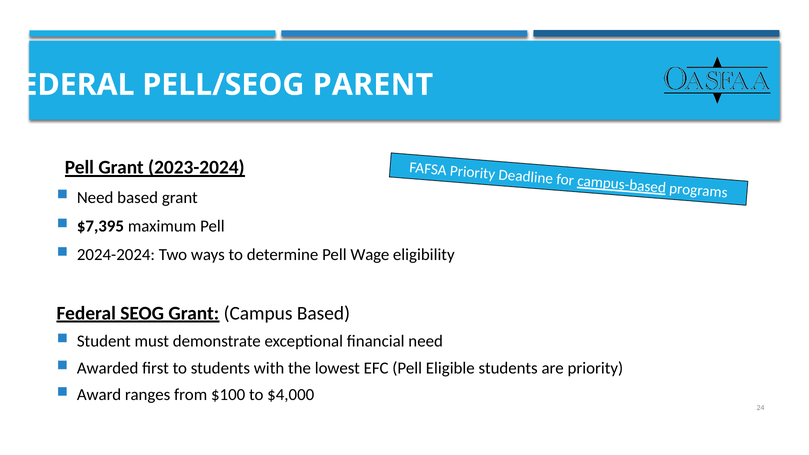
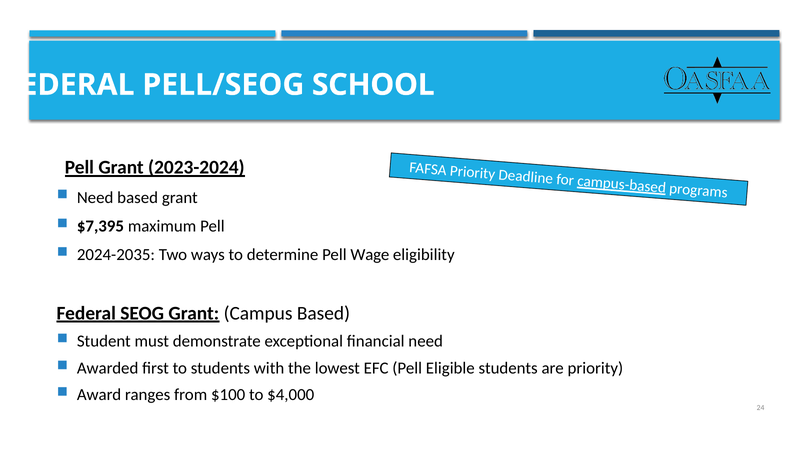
PARENT: PARENT -> SCHOOL (373, 85)
2024-2024: 2024-2024 -> 2024-2035 (116, 255)
